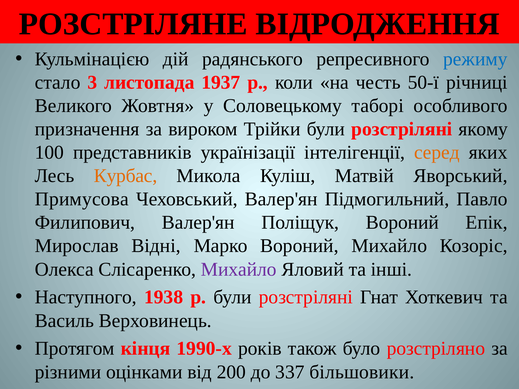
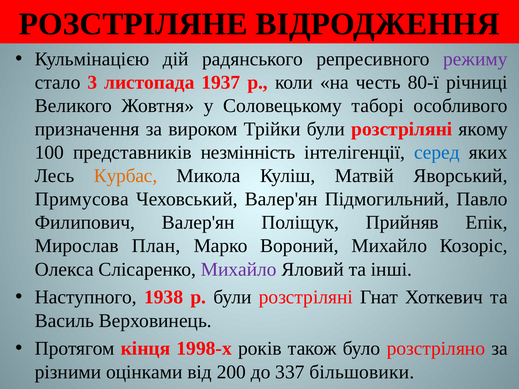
режиму colour: blue -> purple (475, 59)
50-ї: 50-ї -> 80-ї (423, 82)
українізації: українізації -> незмінність (248, 153)
серед colour: orange -> blue (437, 153)
Поліщук Вороний: Вороний -> Прийняв (402, 223)
Відні: Відні -> План (156, 246)
1990-х: 1990-х -> 1998-х (204, 349)
